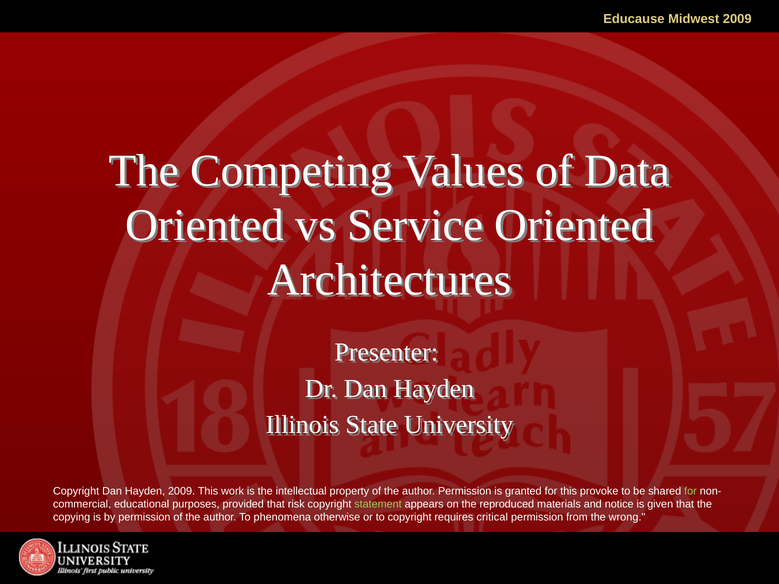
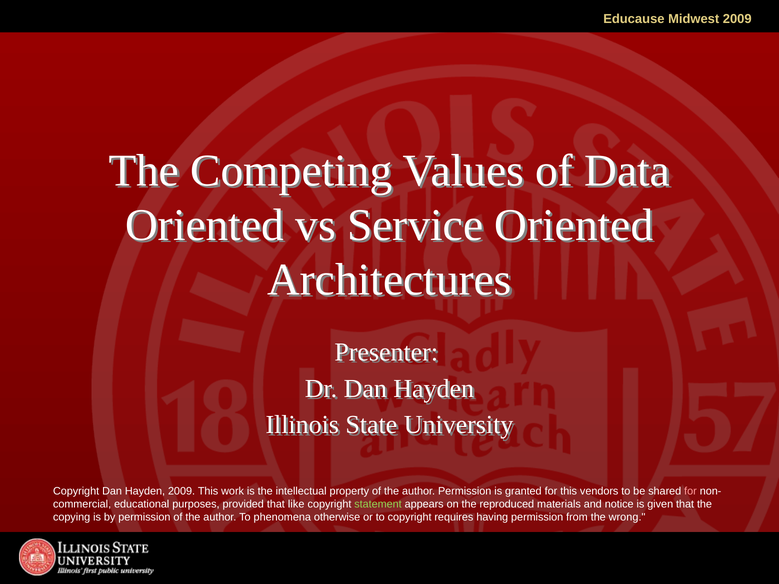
provoke: provoke -> vendors (599, 491)
for colour: light green -> pink (691, 491)
risk: risk -> like (296, 504)
critical: critical -> having (492, 517)
